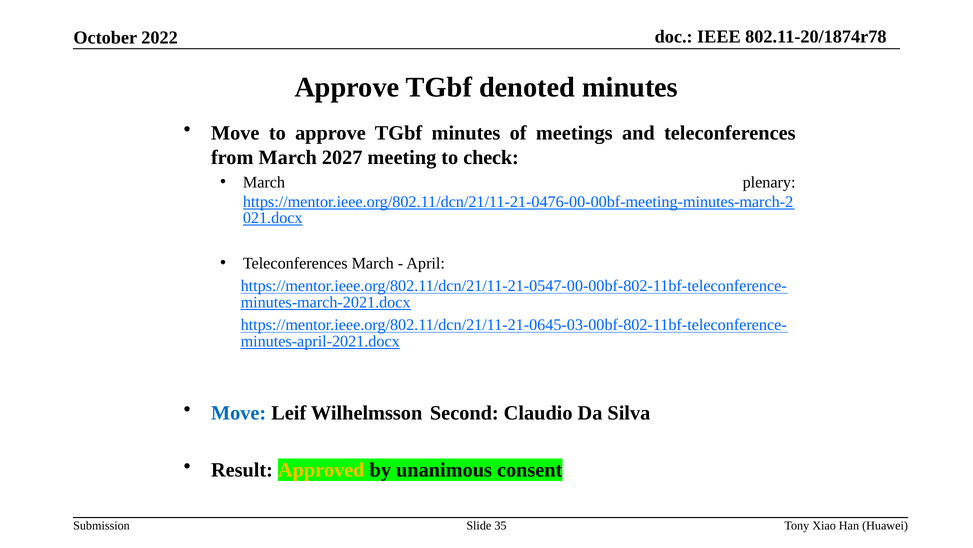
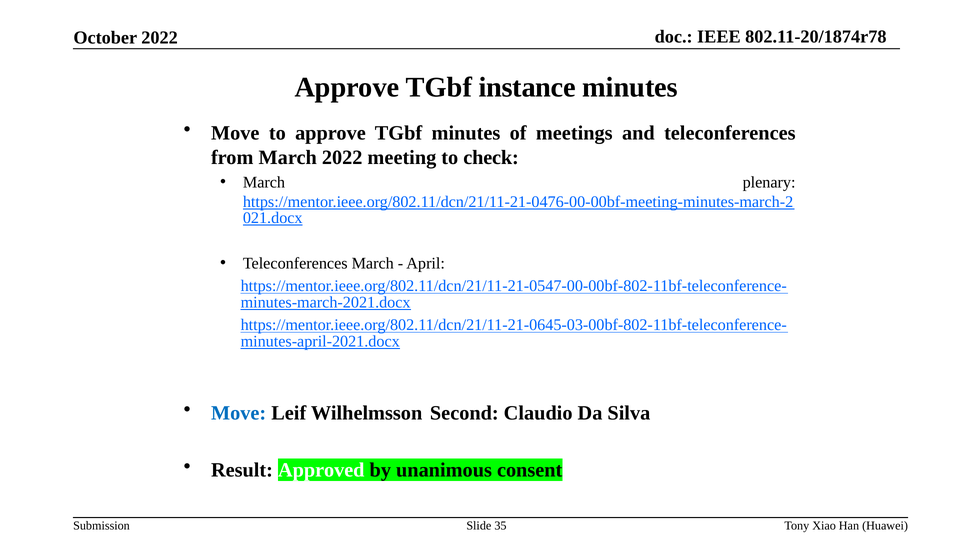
denoted: denoted -> instance (527, 87)
March 2027: 2027 -> 2022 (342, 157)
Approved colour: yellow -> white (321, 469)
